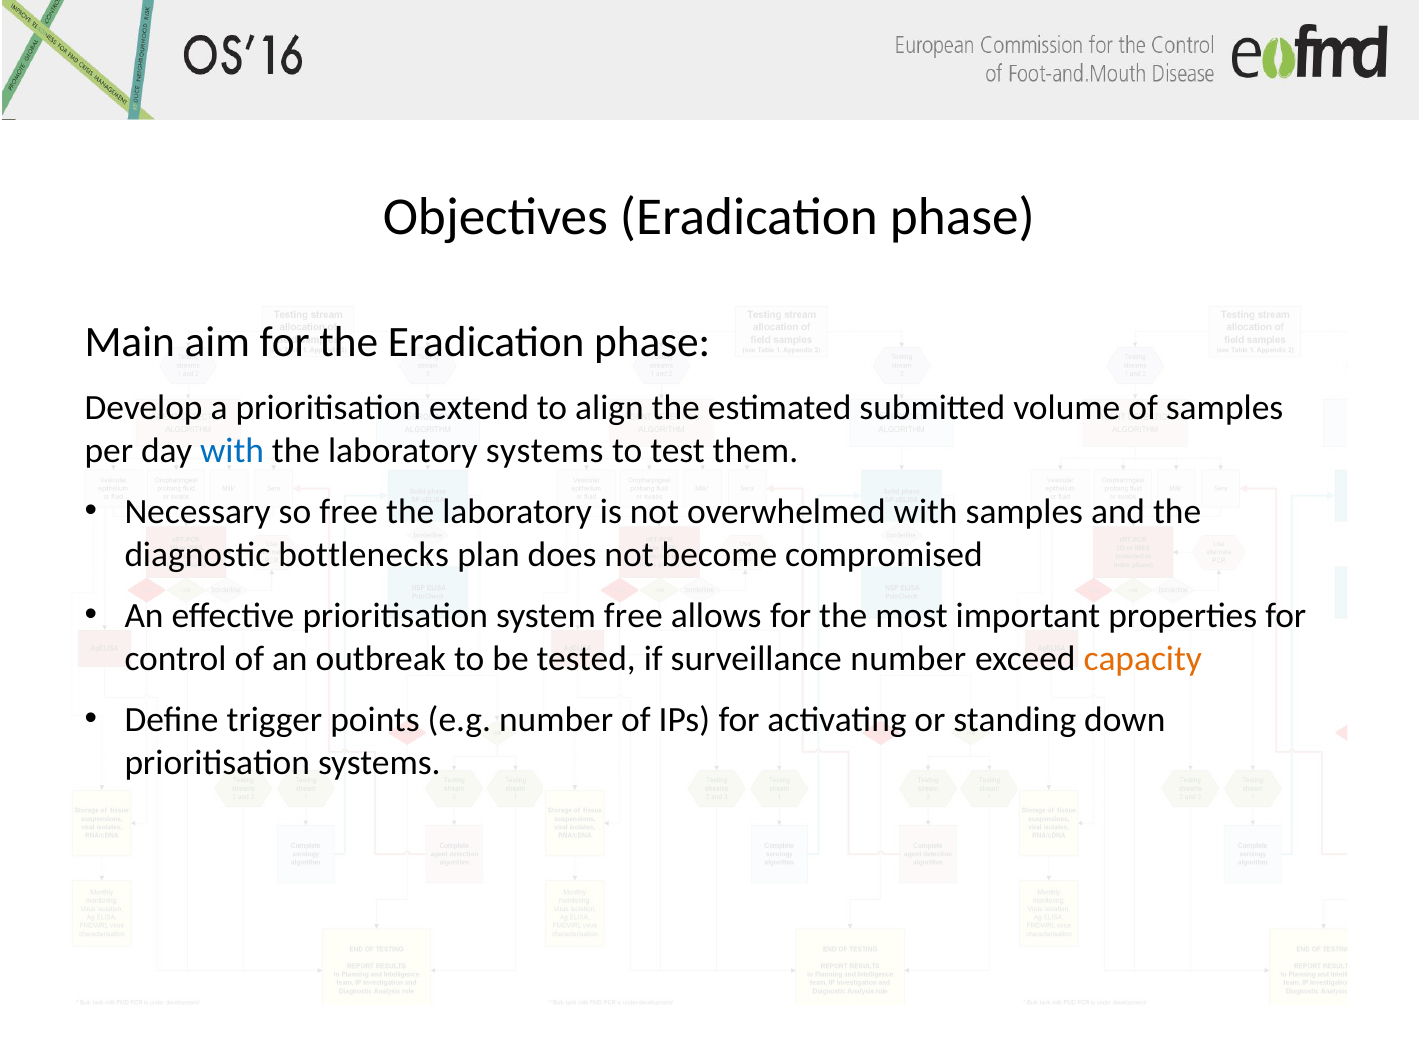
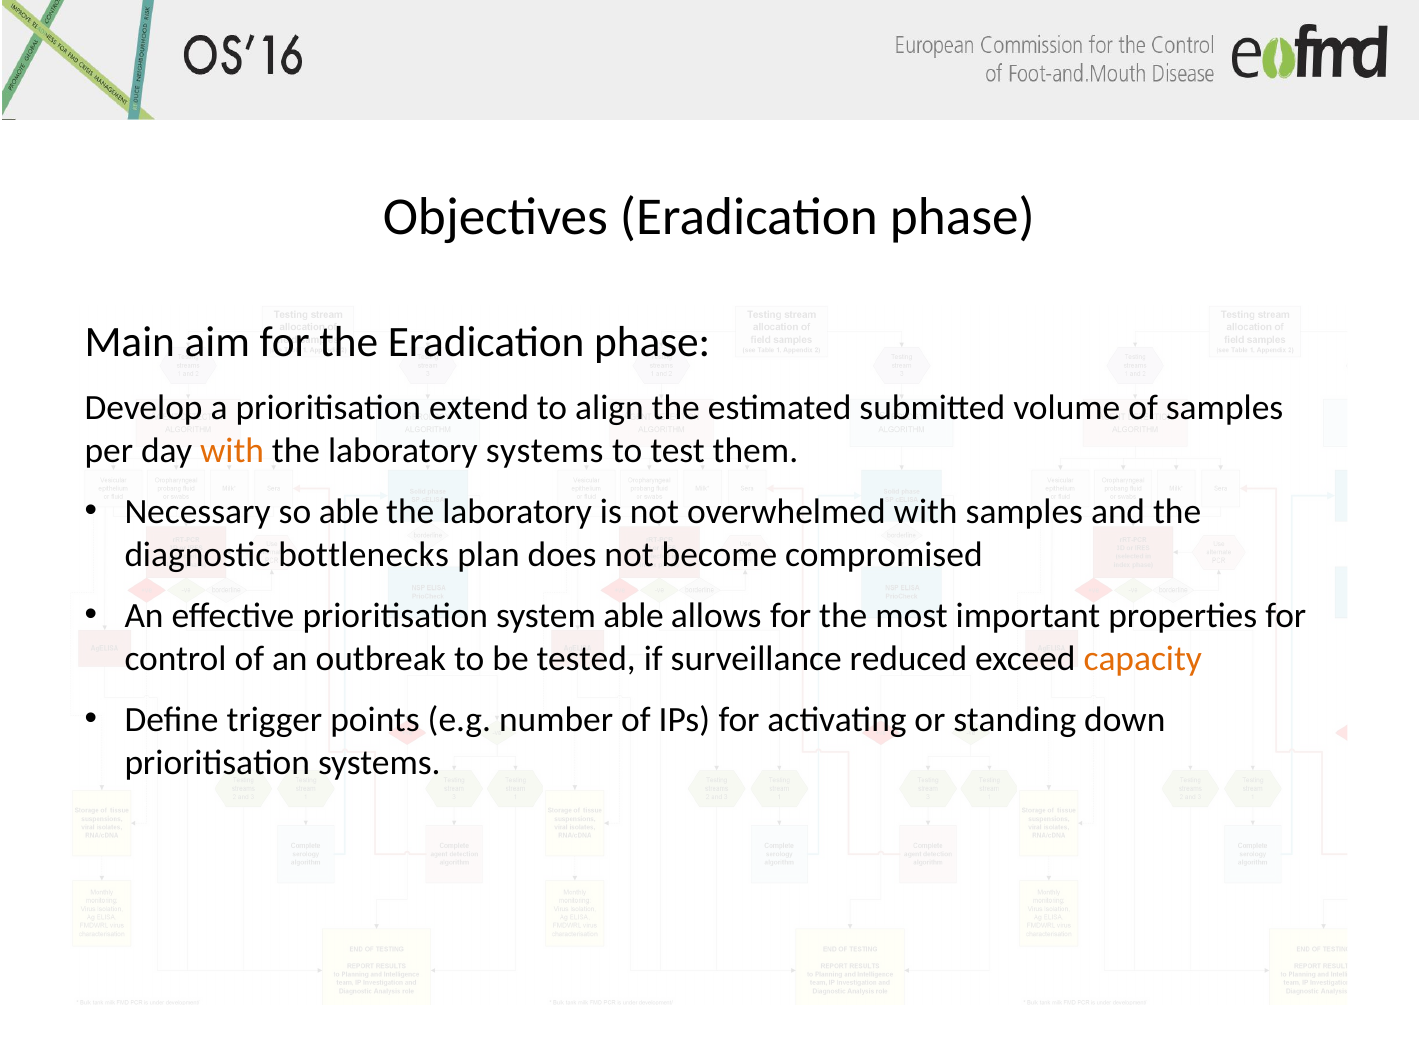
with colour: blue -> orange (232, 450)
so free: free -> able (349, 512)
system free: free -> able (634, 616)
surveillance number: number -> reduced (909, 659)
